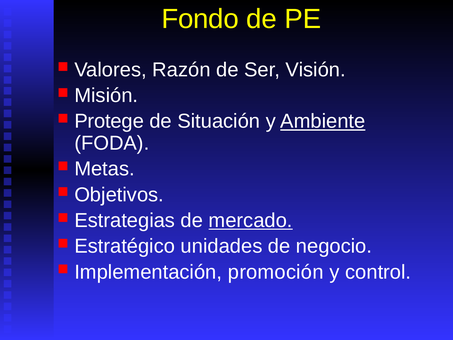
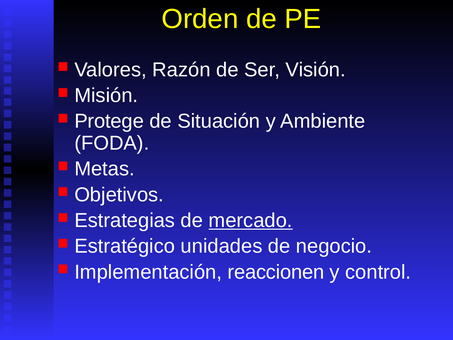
Fondo: Fondo -> Orden (200, 19)
Ambiente underline: present -> none (323, 121)
promoción: promoción -> reaccionen (276, 272)
